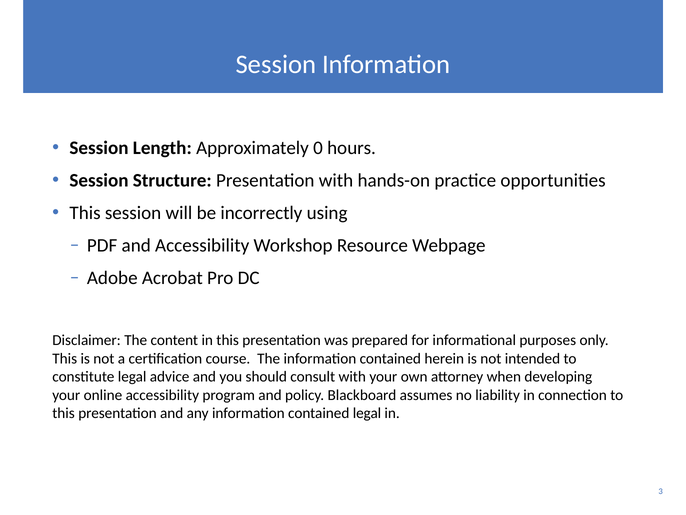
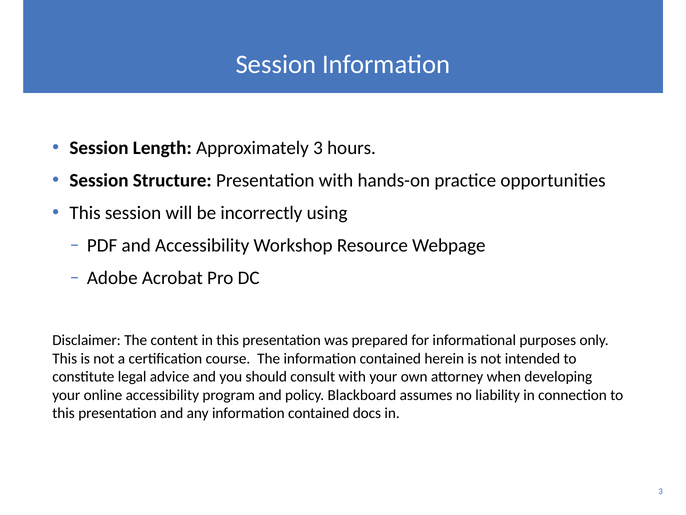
Approximately 0: 0 -> 3 (318, 148)
contained legal: legal -> docs (367, 413)
